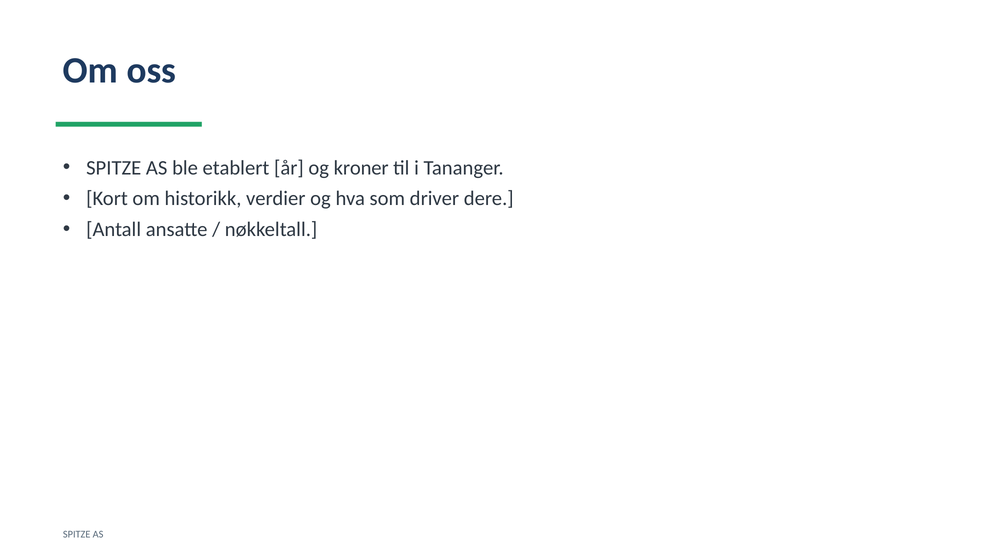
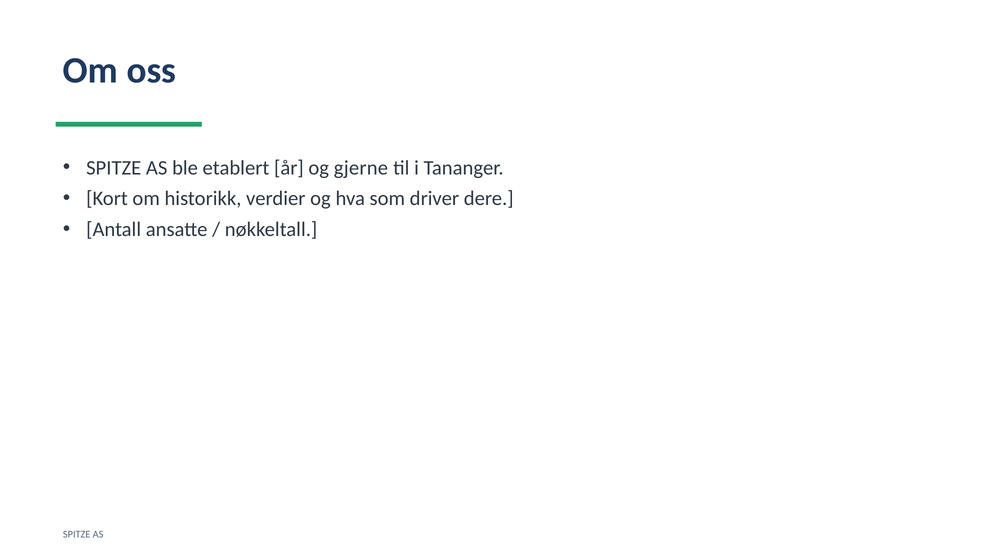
kroner: kroner -> gjerne (361, 168)
